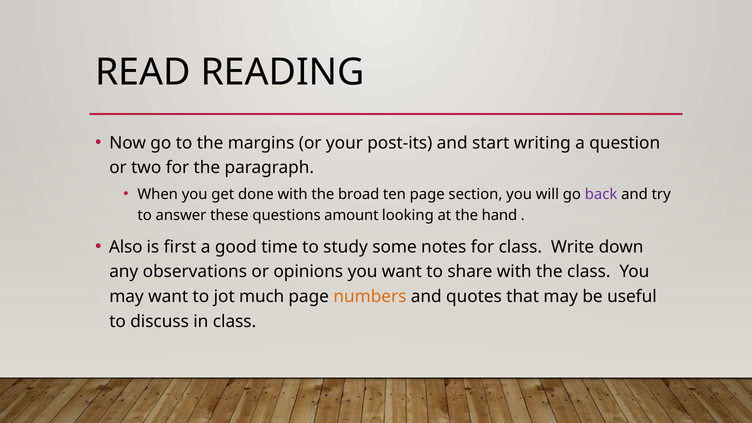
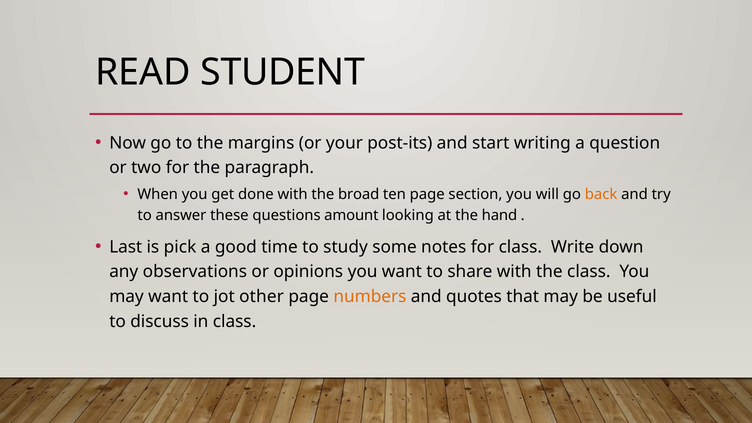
READING: READING -> STUDENT (283, 73)
back colour: purple -> orange (601, 194)
Also: Also -> Last (126, 247)
first: first -> pick (180, 247)
much: much -> other (262, 297)
